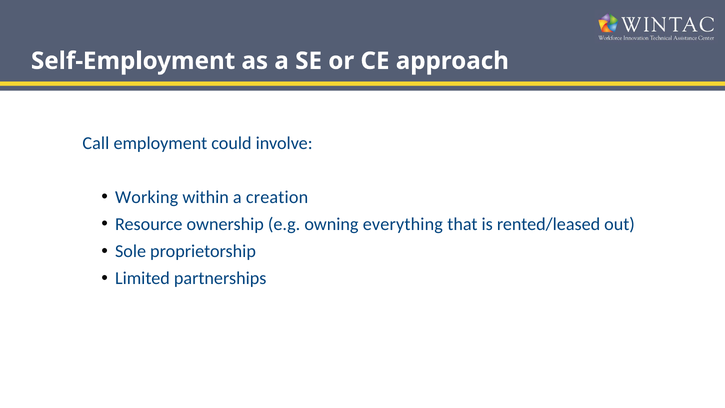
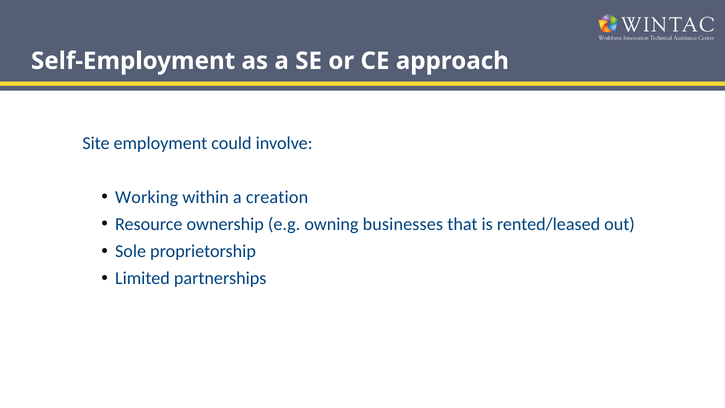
Call: Call -> Site (96, 143)
everything: everything -> businesses (403, 224)
